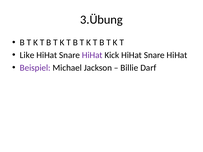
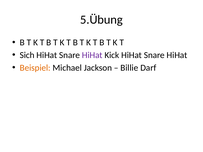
3.Übung: 3.Übung -> 5.Übung (101, 20)
Like: Like -> Sich (27, 55)
Beispiel colour: purple -> orange (35, 68)
